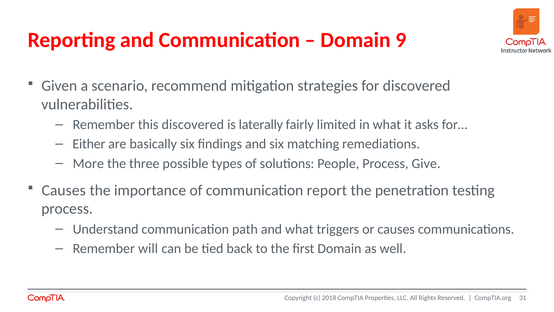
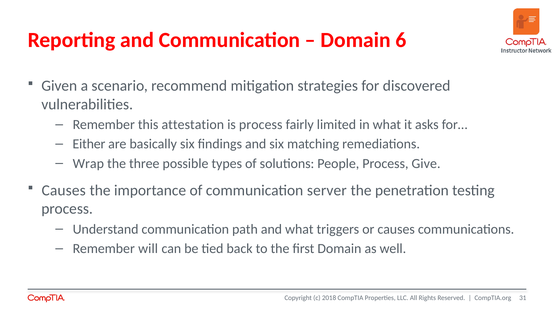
9: 9 -> 6 (401, 40)
this discovered: discovered -> attestation (193, 124)
is laterally: laterally -> process (261, 124)
More: More -> Wrap (88, 163)
report: report -> server (327, 190)
